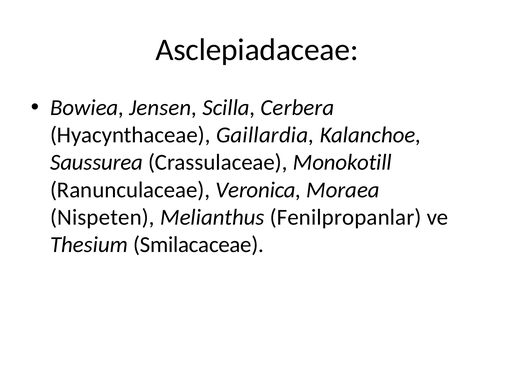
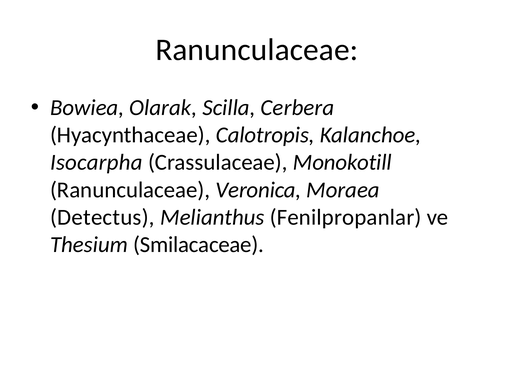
Asclepiadaceae: Asclepiadaceae -> Ranunculaceae (257, 50)
Jensen: Jensen -> Olarak (163, 108)
Gaillardia: Gaillardia -> Calotropis (265, 135)
Saussurea: Saussurea -> Isocarpha (96, 163)
Nispeten: Nispeten -> Detectus (102, 218)
